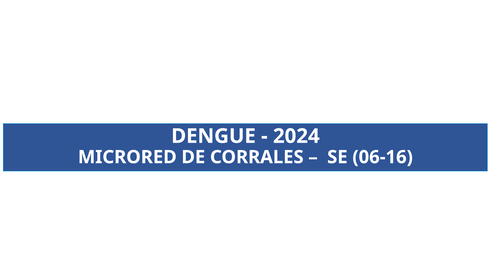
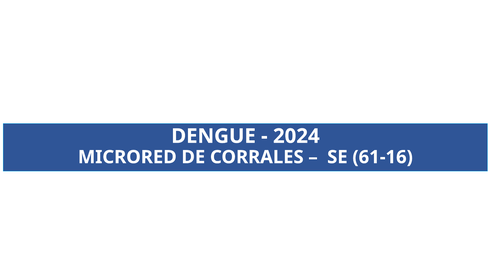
06-16: 06-16 -> 61-16 (383, 157)
